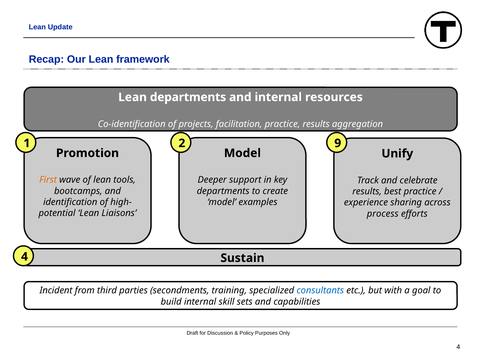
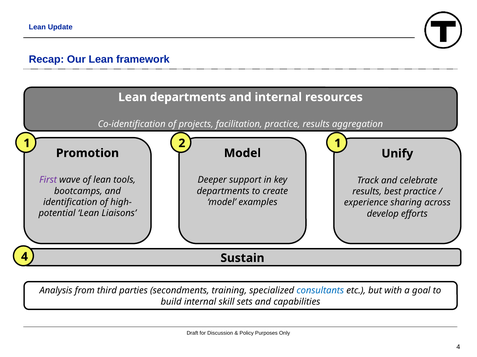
2 9: 9 -> 1 (338, 144)
First colour: orange -> purple (48, 180)
process: process -> develop (383, 214)
Incident: Incident -> Analysis (56, 291)
